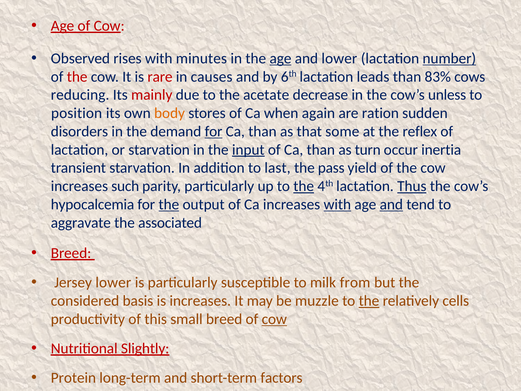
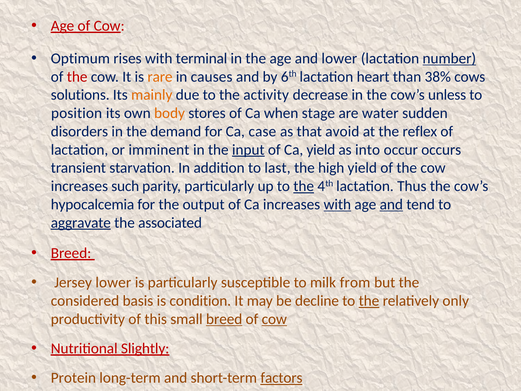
Observed: Observed -> Optimum (80, 58)
minutes: minutes -> terminal (202, 58)
age underline: present -> none (280, 58)
rare colour: red -> orange (160, 77)
leads: leads -> heart (373, 77)
83%: 83% -> 38% (438, 77)
reducing: reducing -> solutions (80, 95)
mainly colour: red -> orange (152, 95)
acetate: acetate -> activity (266, 95)
again: again -> stage (318, 113)
ration: ration -> water (380, 113)
for underline: present -> none (214, 131)
than: than -> case (262, 131)
some: some -> avoid (342, 131)
or starvation: starvation -> imminent (159, 150)
of Ca than: than -> yield (321, 150)
turn: turn -> into (368, 150)
inertia: inertia -> occurs (441, 150)
pass: pass -> high (331, 168)
Thus underline: present -> none (412, 186)
the underline: present -> none (169, 204)
aggravate underline: none -> present (81, 223)
is increases: increases -> condition (200, 301)
muzzle: muzzle -> decline (317, 301)
cells: cells -> only (456, 301)
breed underline: none -> present (224, 319)
factors underline: none -> present (281, 378)
